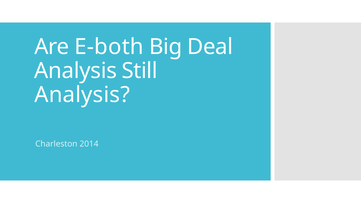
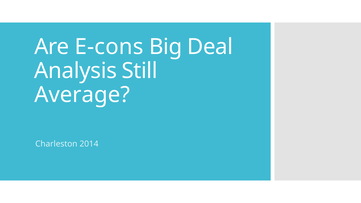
E-both: E-both -> E-cons (109, 47)
Analysis: Analysis -> Average (82, 95)
